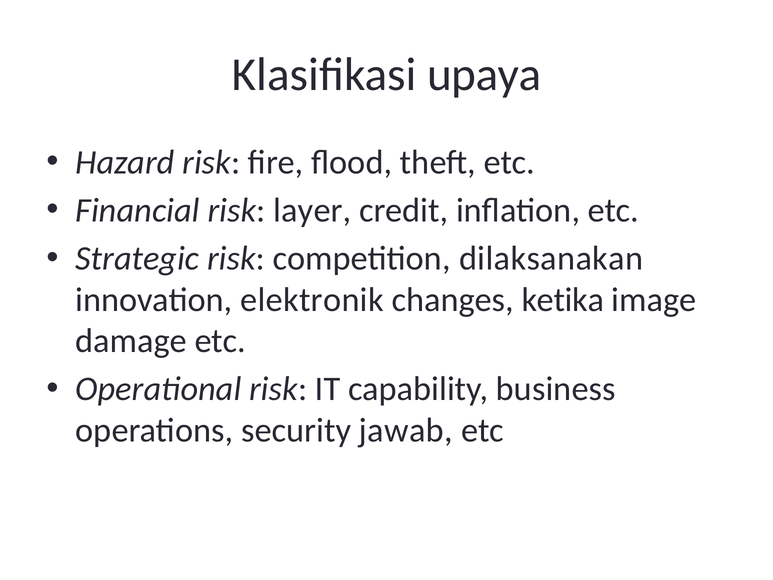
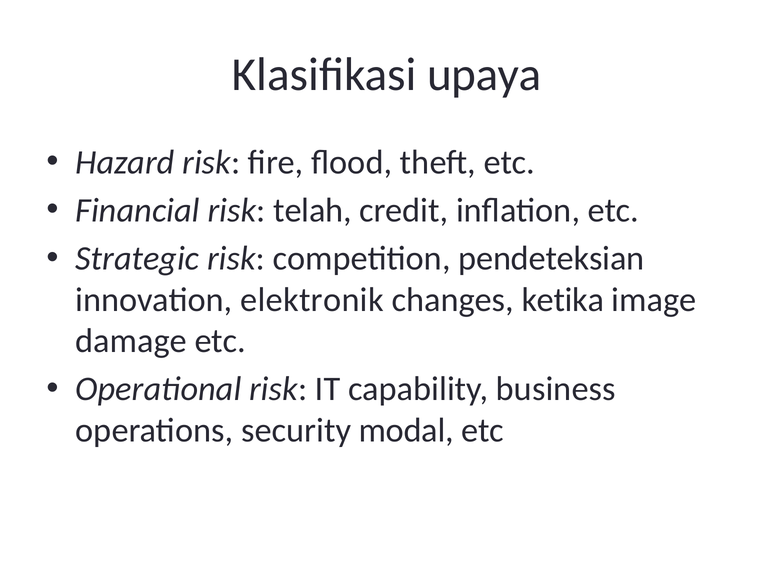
layer: layer -> telah (312, 210)
dilaksanakan: dilaksanakan -> pendeteksian (551, 258)
jawab: jawab -> modal (406, 430)
